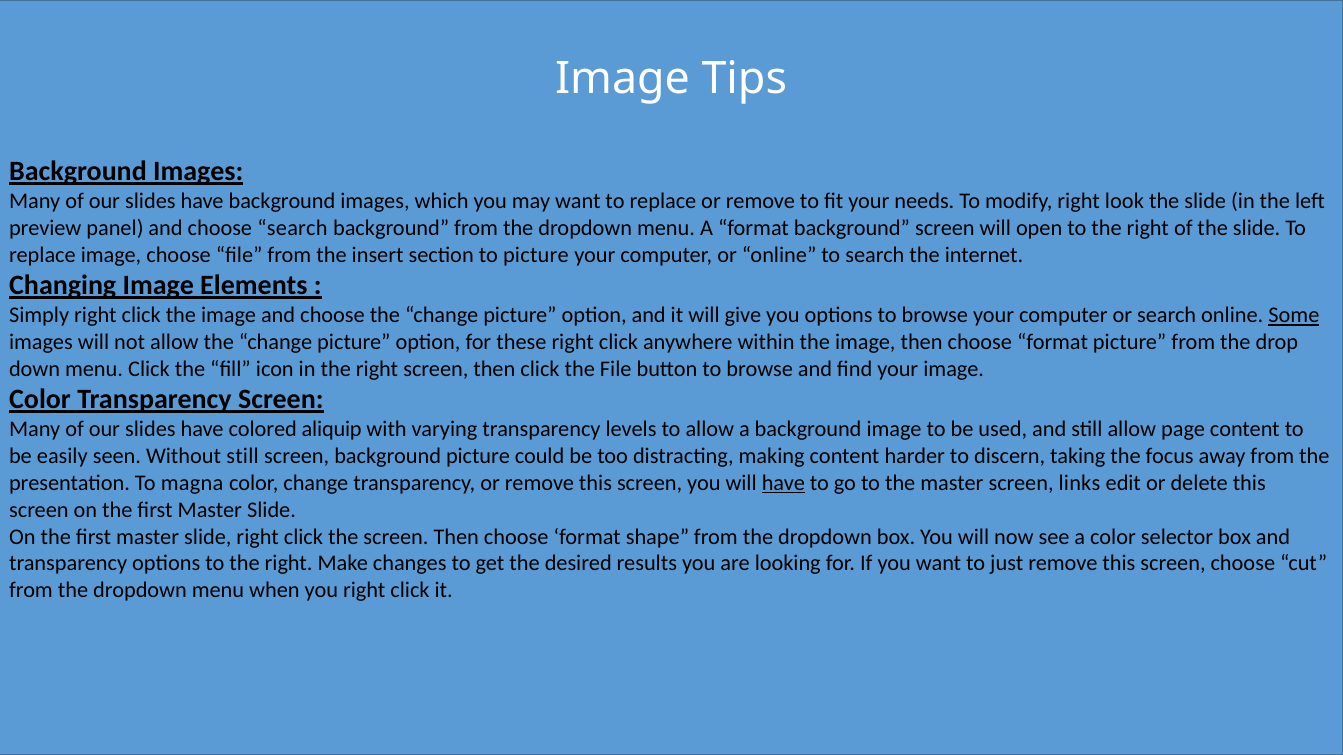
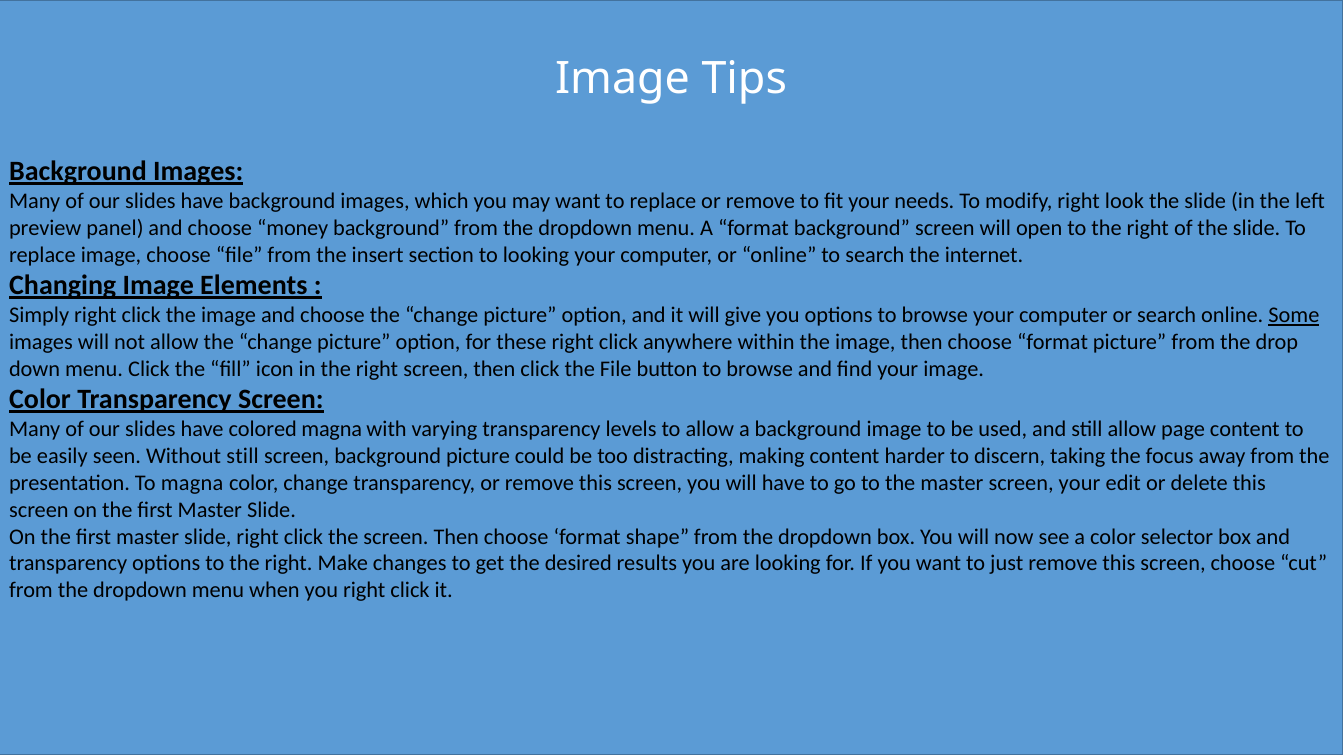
choose search: search -> money (293, 228)
to picture: picture -> looking (536, 255)
colored aliquip: aliquip -> magna (332, 430)
have underline: present -> none (783, 483)
screen links: links -> your (1080, 483)
